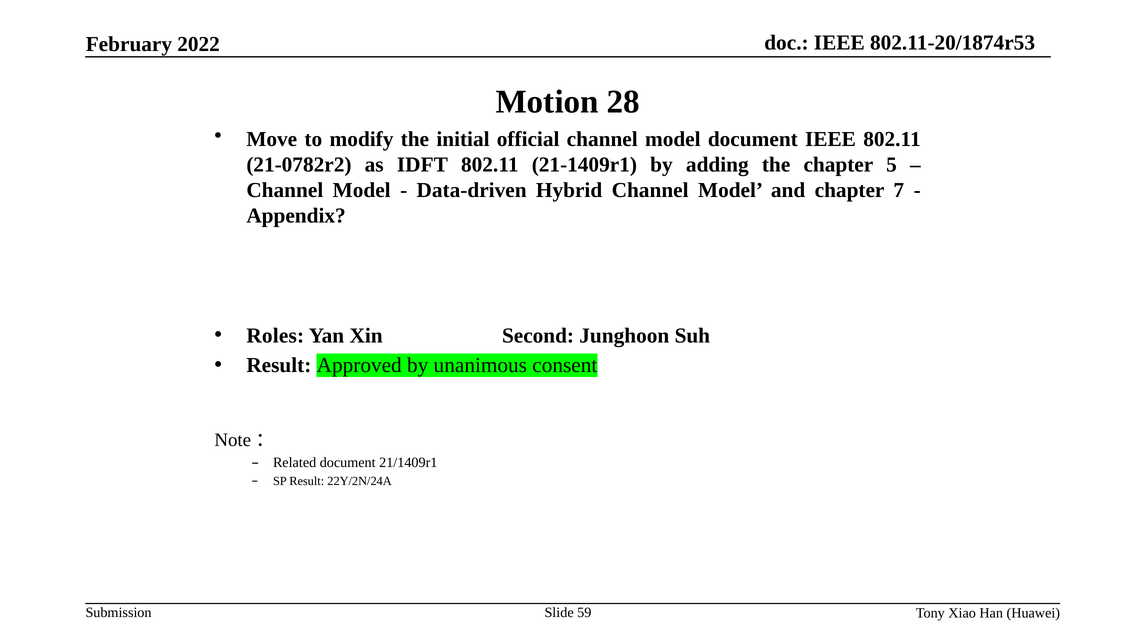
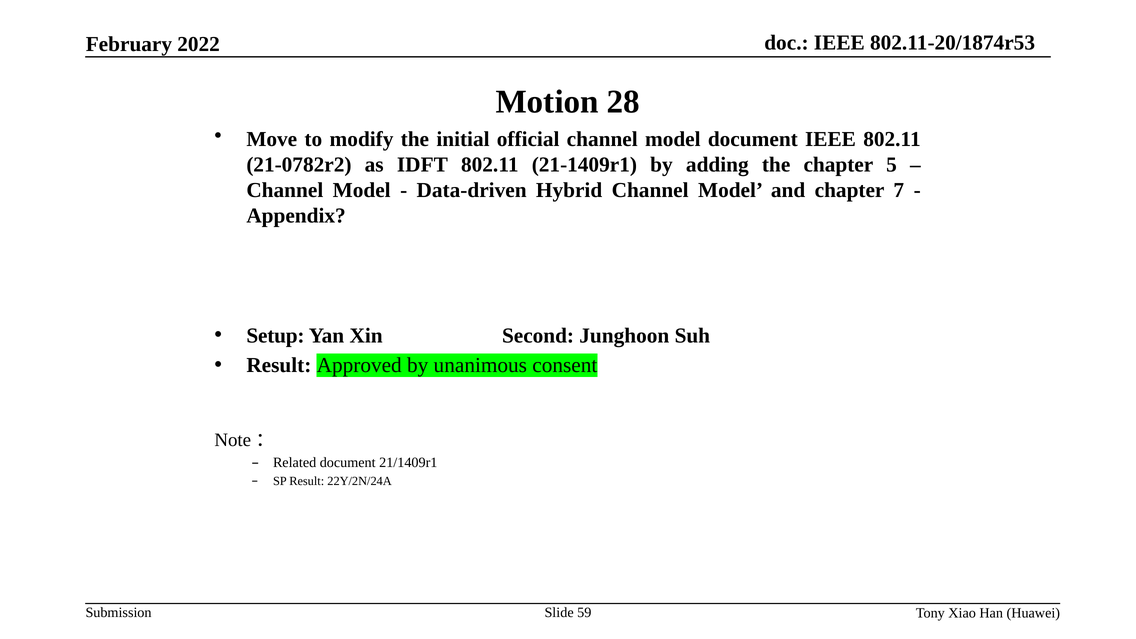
Roles: Roles -> Setup (275, 335)
